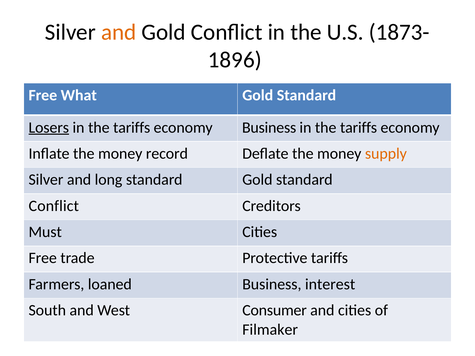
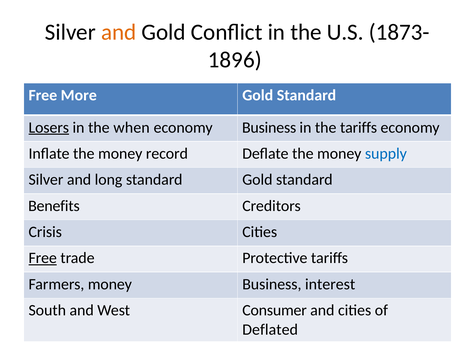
What: What -> More (79, 95)
tariffs: tariffs -> when (132, 128)
supply colour: orange -> blue (386, 154)
Conflict: Conflict -> Benefits (54, 206)
Must: Must -> Crisis (45, 232)
Free underline: none -> present (43, 258)
Farmers loaned: loaned -> money (110, 284)
Filmaker: Filmaker -> Deflated (270, 330)
